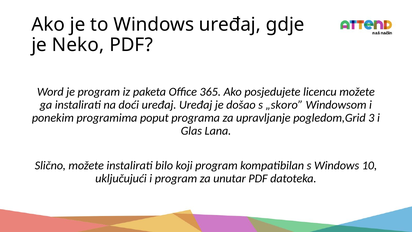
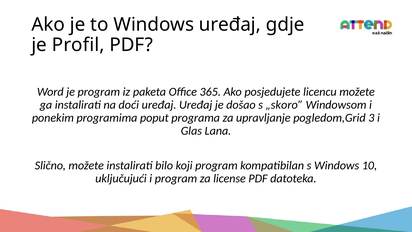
Neko: Neko -> Profil (78, 45)
unutar: unutar -> license (230, 178)
